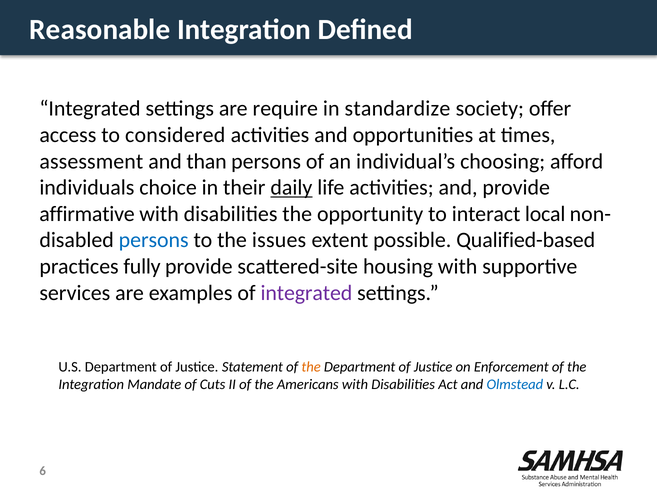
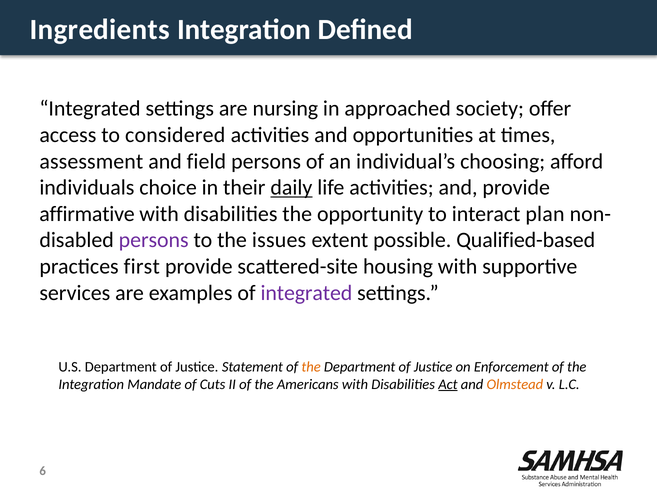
Reasonable: Reasonable -> Ingredients (100, 29)
require: require -> nursing (285, 109)
standardize: standardize -> approached (398, 109)
than: than -> field (206, 161)
local: local -> plan (545, 214)
persons colour: blue -> purple (154, 240)
fully: fully -> first (142, 266)
Act underline: none -> present (448, 384)
Olmstead colour: blue -> orange (515, 384)
